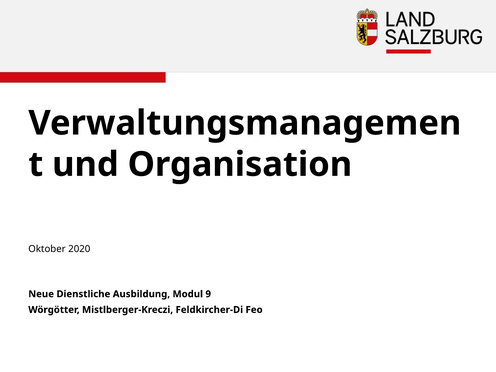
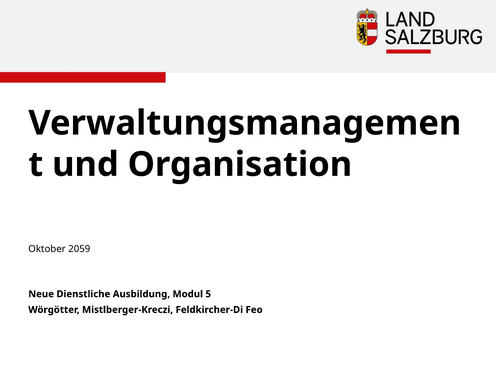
2020: 2020 -> 2059 (79, 249)
9: 9 -> 5 (208, 294)
